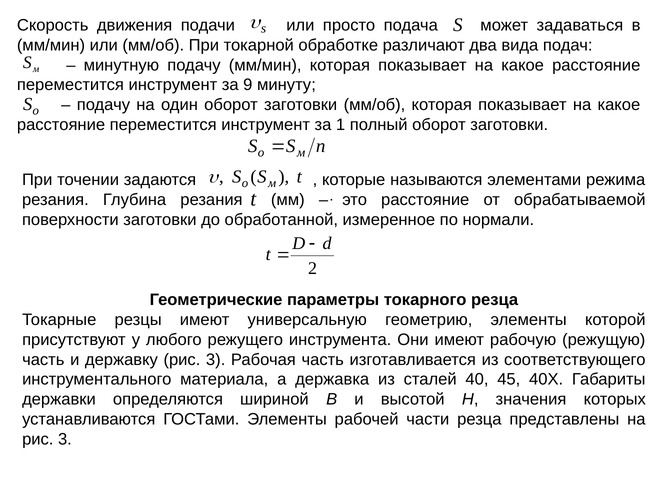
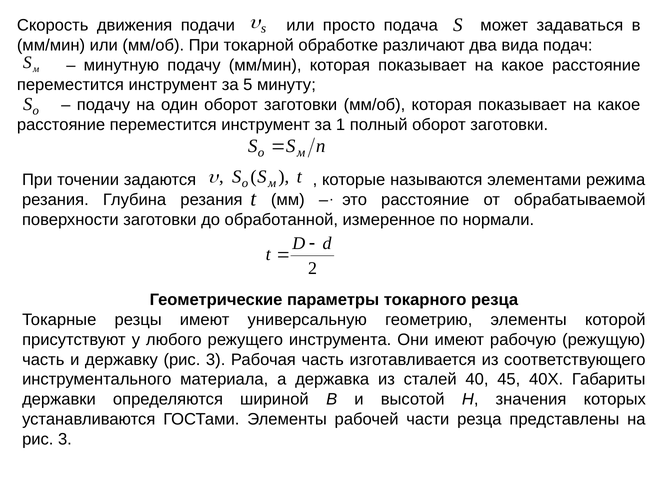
9: 9 -> 5 (248, 85)
